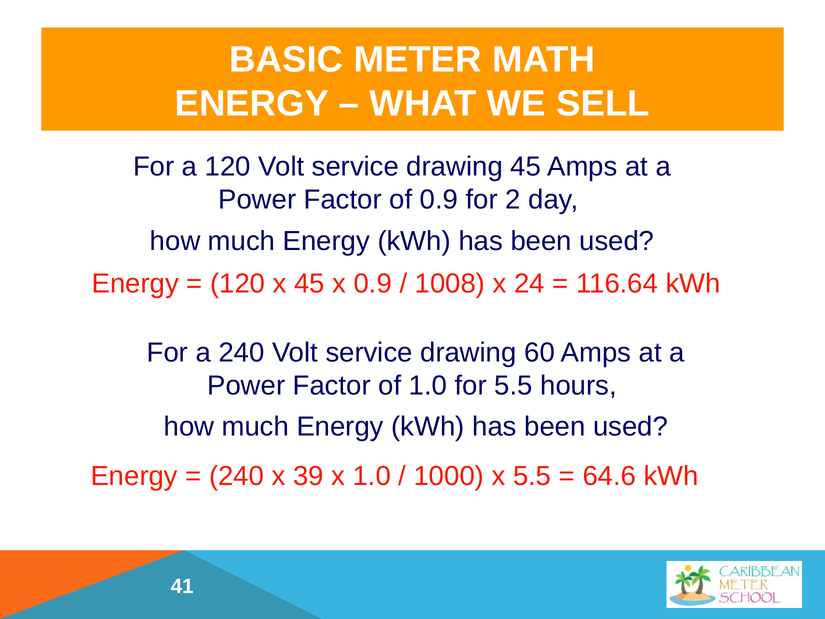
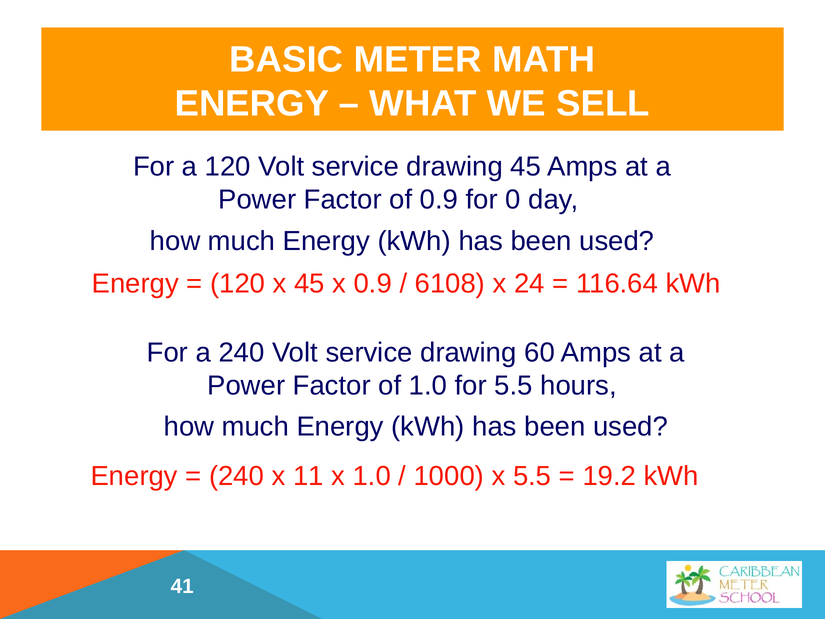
2: 2 -> 0 (513, 200)
1008: 1008 -> 6108 (450, 284)
39: 39 -> 11 (308, 476)
64.6: 64.6 -> 19.2 (609, 476)
